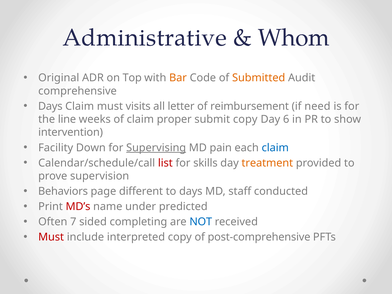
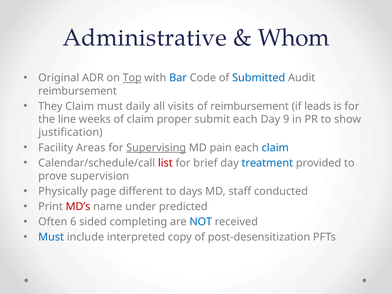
Top underline: none -> present (132, 78)
Bar colour: orange -> blue (178, 78)
Submitted colour: orange -> blue (259, 78)
comprehensive: comprehensive -> reimbursement (78, 91)
Days: Days -> They (50, 106)
visits: visits -> daily (138, 106)
letter: letter -> visits (181, 106)
need: need -> leads (318, 106)
submit copy: copy -> each (245, 119)
6: 6 -> 9 (286, 119)
intervention: intervention -> justification (70, 132)
Down: Down -> Areas (91, 148)
skills: skills -> brief (205, 163)
treatment colour: orange -> blue (267, 163)
Behaviors: Behaviors -> Physically (63, 191)
7: 7 -> 6 (73, 222)
Must colour: red -> blue (51, 237)
post-comprehensive: post-comprehensive -> post-desensitization (259, 237)
